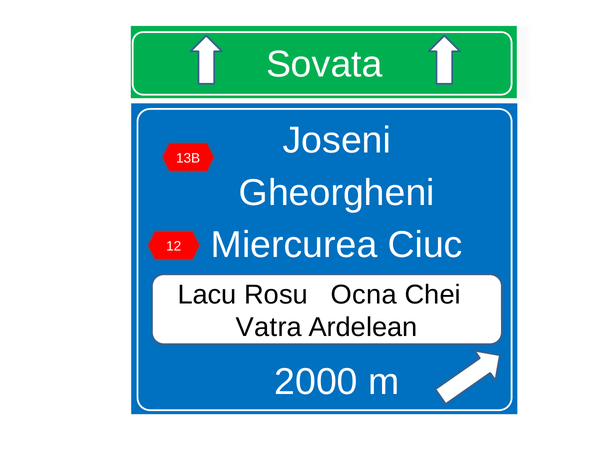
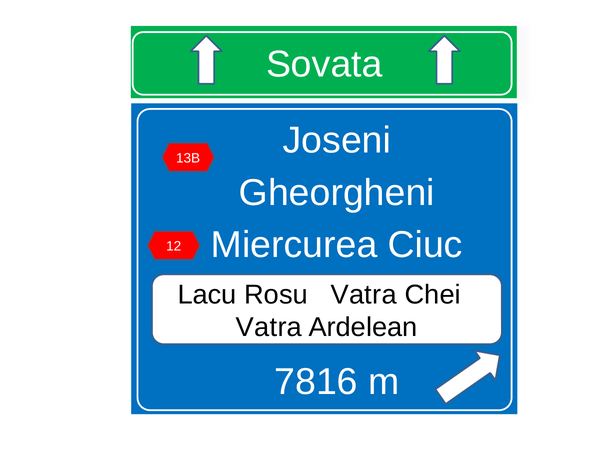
Rosu Ocna: Ocna -> Vatra (364, 295)
2000: 2000 -> 7816 (316, 383)
